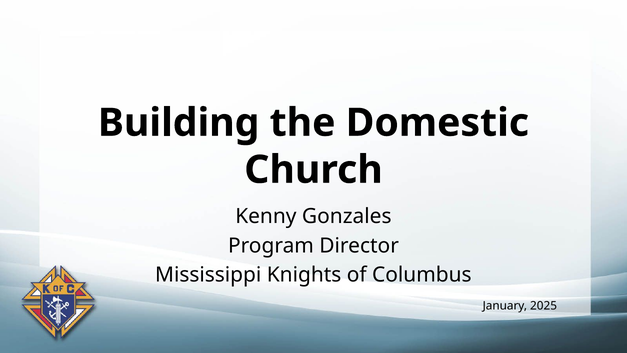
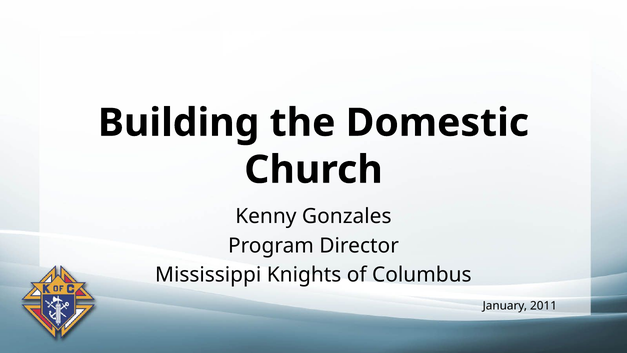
2025: 2025 -> 2011 (544, 305)
